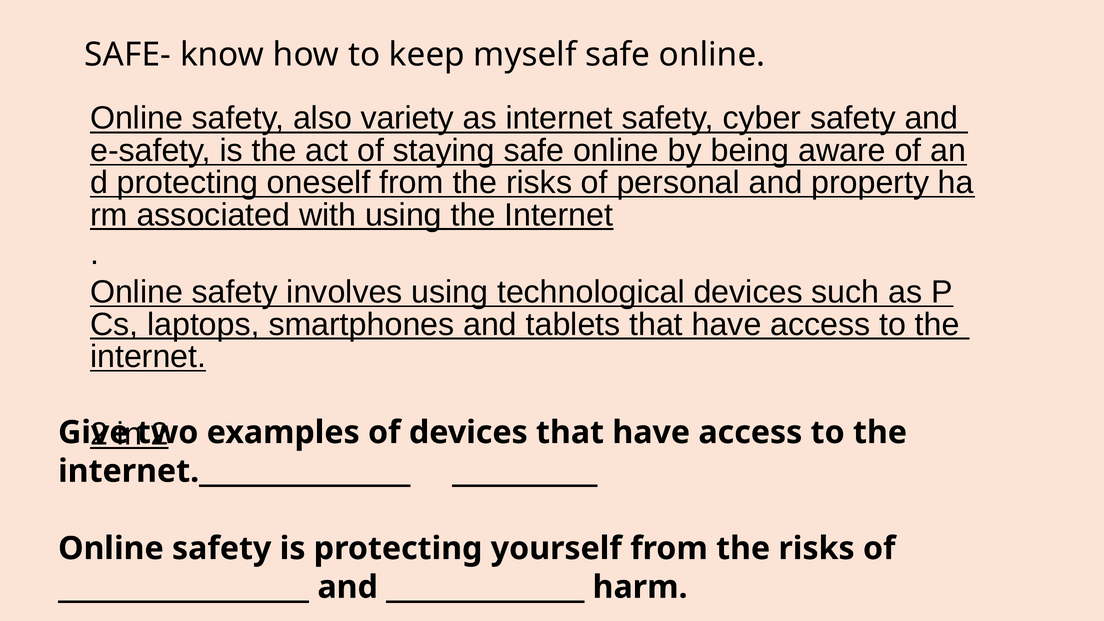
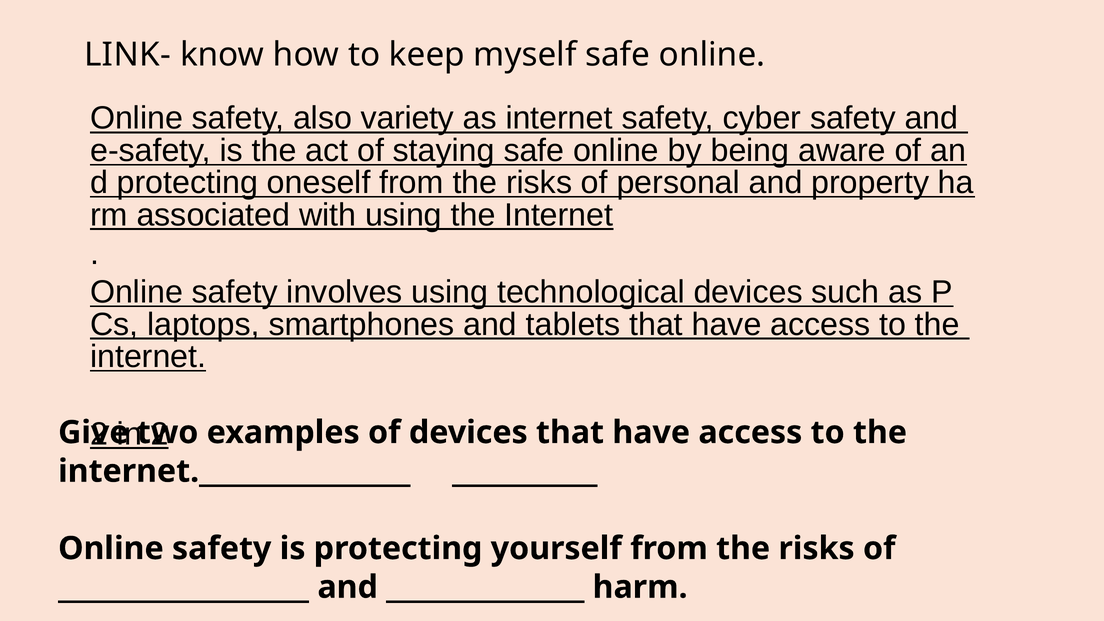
SAFE-: SAFE- -> LINK- (128, 55)
